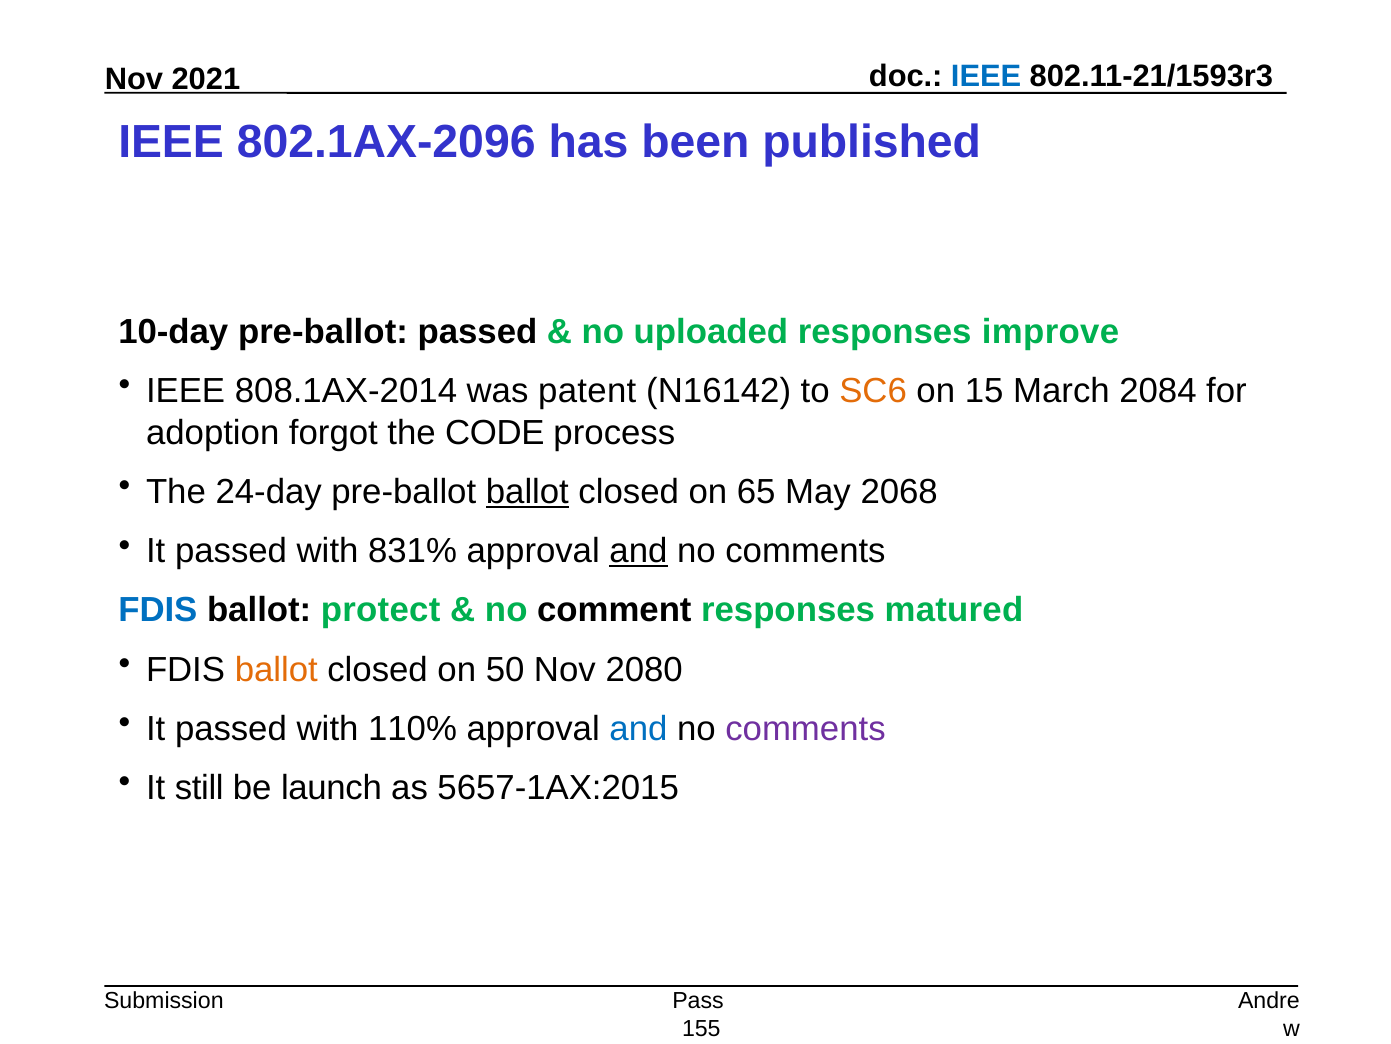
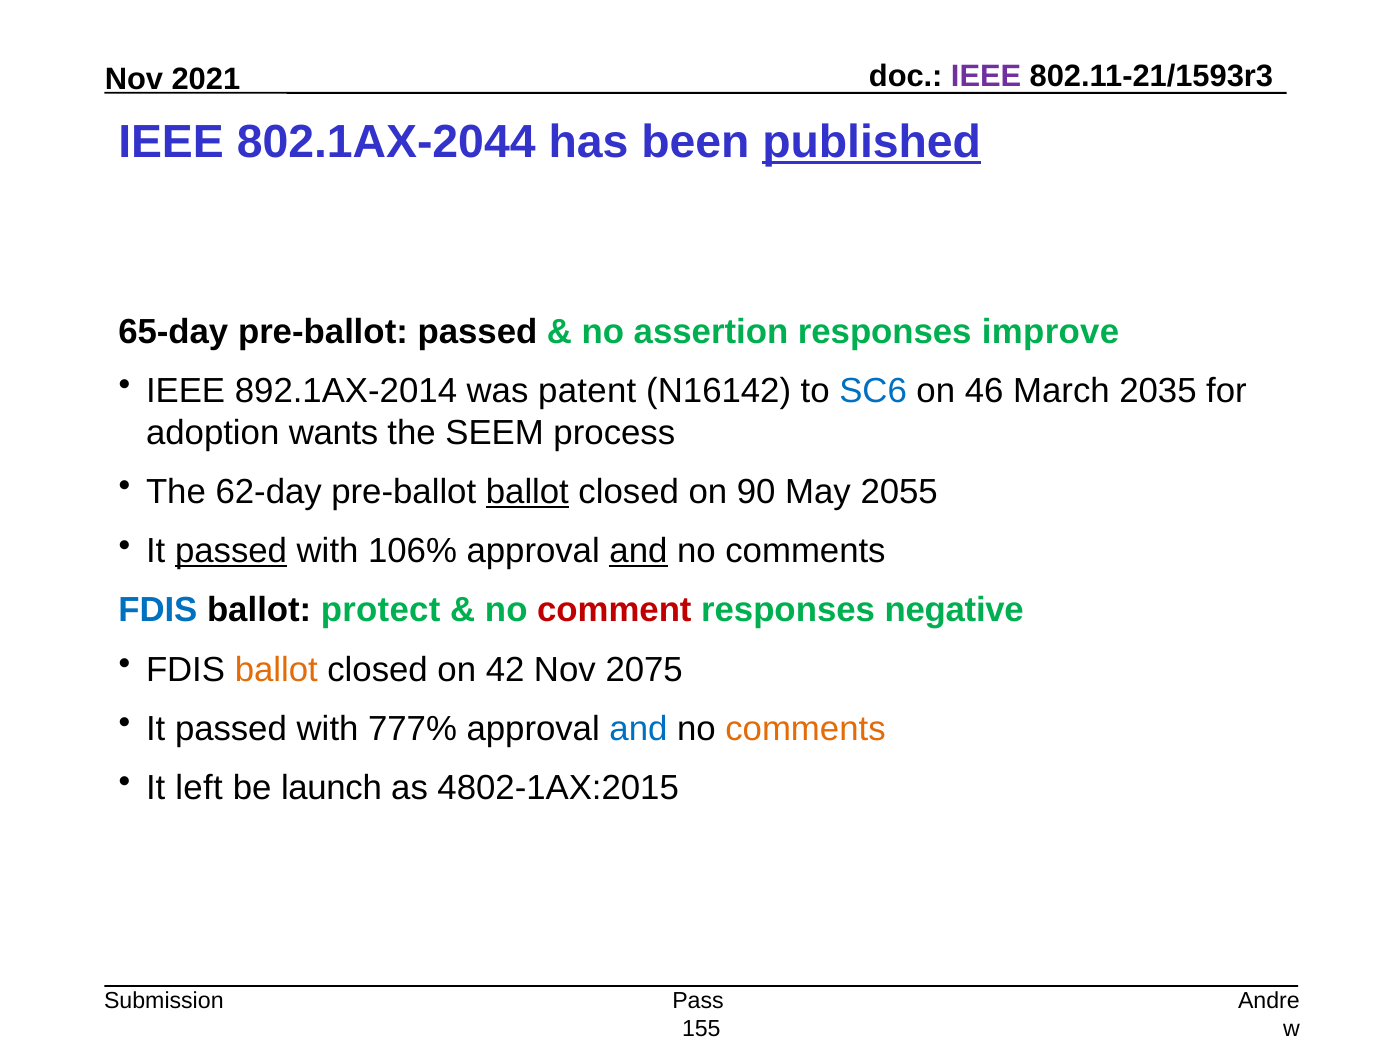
IEEE colour: blue -> purple (986, 76)
802.1AX-2096: 802.1AX-2096 -> 802.1AX-2044 (386, 142)
published underline: none -> present (872, 142)
10-day: 10-day -> 65-day (173, 332)
uploaded: uploaded -> assertion (711, 332)
808.1AX-2014: 808.1AX-2014 -> 892.1AX-2014 (346, 391)
SC6 colour: orange -> blue (873, 391)
15: 15 -> 46 (984, 391)
2084: 2084 -> 2035 (1158, 391)
forgot: forgot -> wants (334, 433)
CODE: CODE -> SEEM (495, 433)
24-day: 24-day -> 62-day (269, 492)
65: 65 -> 90 (756, 492)
2068: 2068 -> 2055 (899, 492)
passed underline: none -> present (231, 551)
831%: 831% -> 106% (412, 551)
comment colour: black -> red (614, 610)
matured: matured -> negative (954, 610)
50: 50 -> 42 (505, 669)
2080: 2080 -> 2075 (644, 669)
110%: 110% -> 777% (412, 728)
comments colour: purple -> orange (805, 728)
still: still -> left (199, 787)
5657-1AX:2015: 5657-1AX:2015 -> 4802-1AX:2015 (558, 787)
